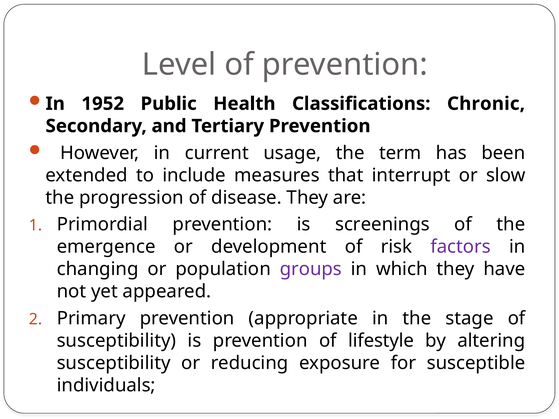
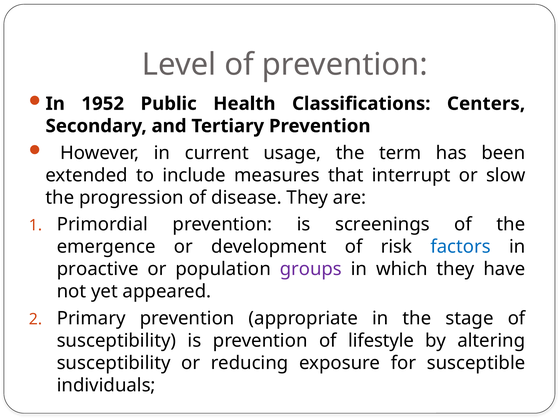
Chronic: Chronic -> Centers (486, 104)
factors colour: purple -> blue (461, 247)
changing: changing -> proactive (98, 269)
